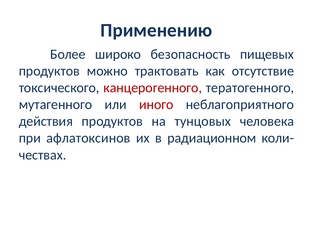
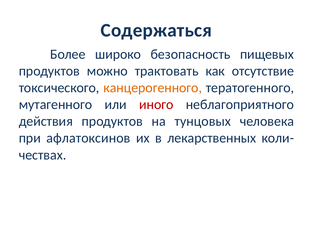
Применению: Применению -> Содержаться (156, 30)
канцерогенного colour: red -> orange (153, 88)
радиационном: радиационном -> лекарственных (212, 138)
